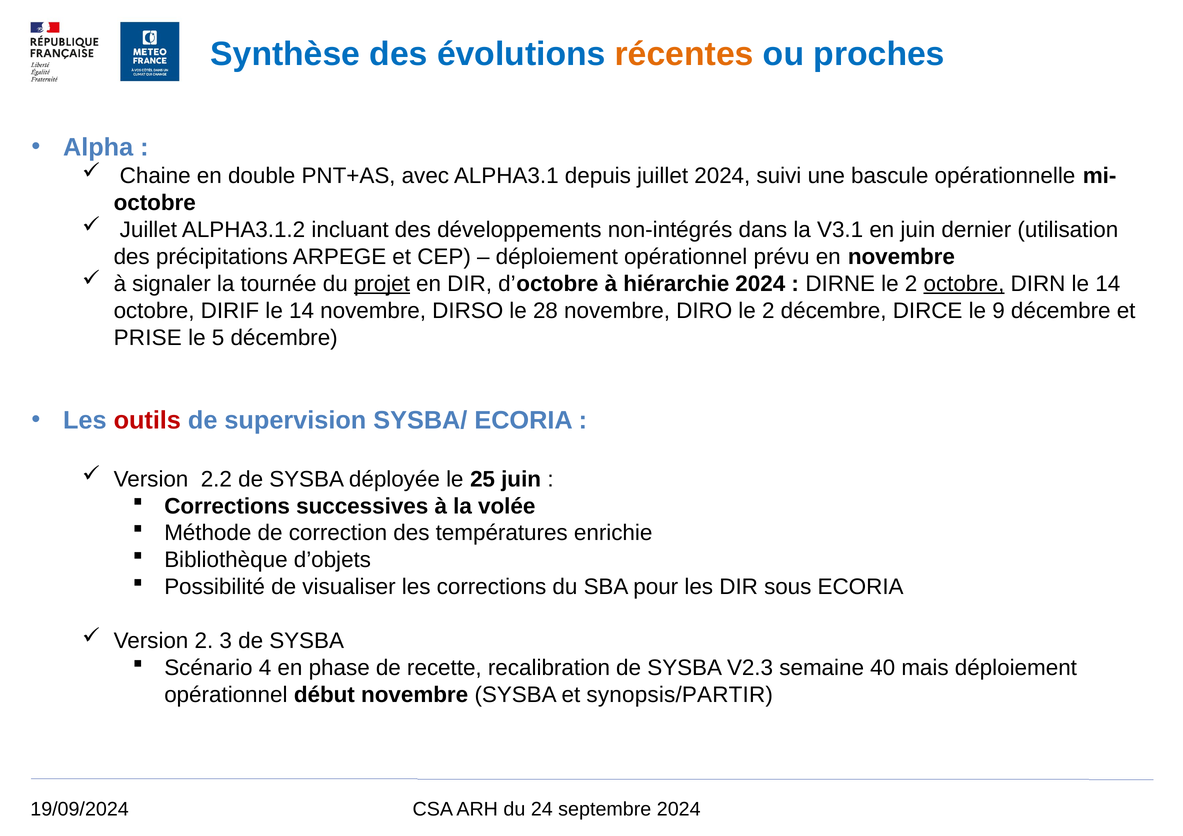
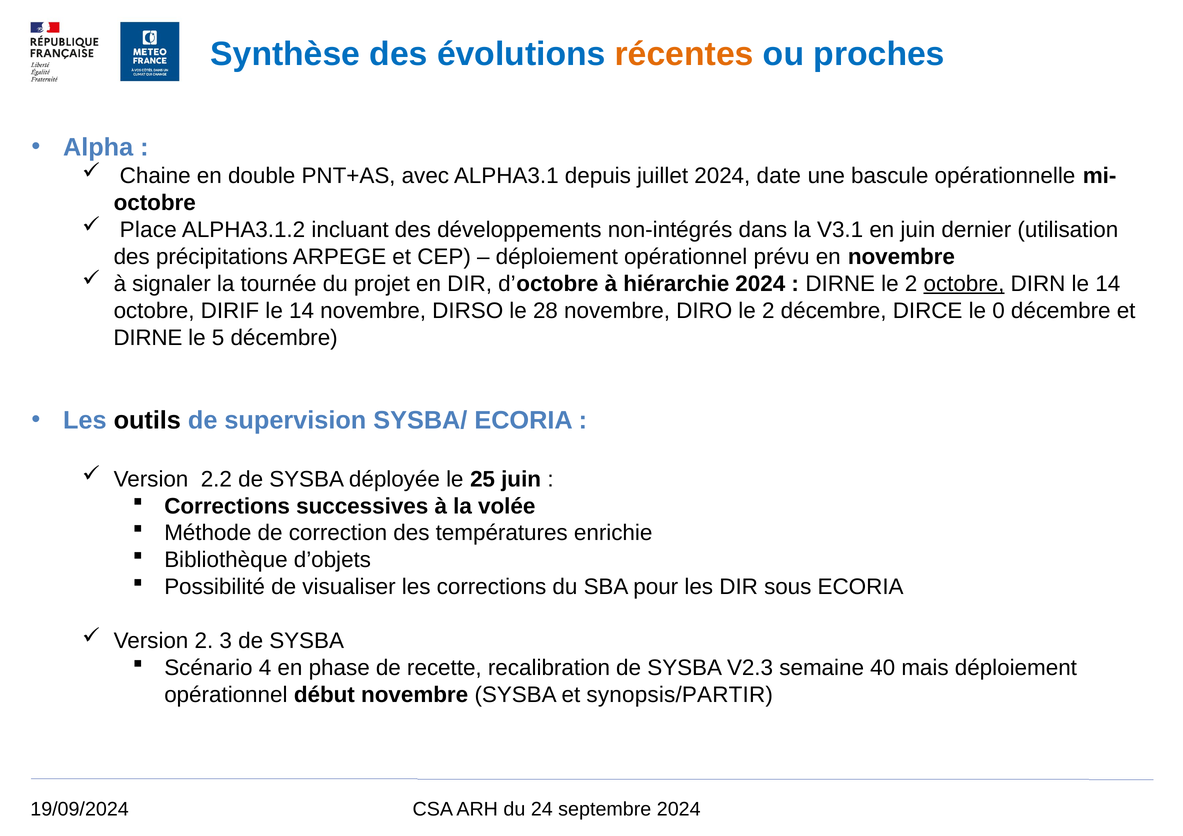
suivi: suivi -> date (779, 176)
Juillet: Juillet -> Place (148, 230)
projet underline: present -> none (382, 284)
9: 9 -> 0 (998, 311)
PRISE: PRISE -> DIRNE (148, 338)
outils colour: red -> black (147, 421)
